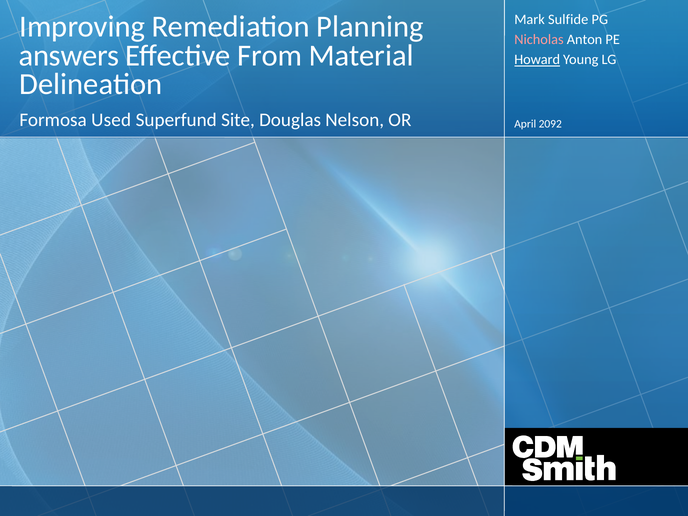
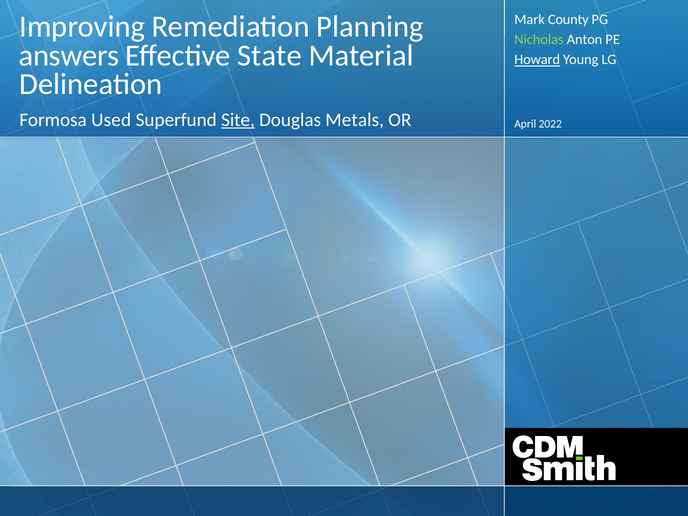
Sulfide: Sulfide -> County (568, 20)
Nicholas colour: pink -> light green (539, 40)
From: From -> State (270, 56)
Site underline: none -> present (238, 120)
Nelson: Nelson -> Metals (355, 120)
2092: 2092 -> 2022 (550, 124)
